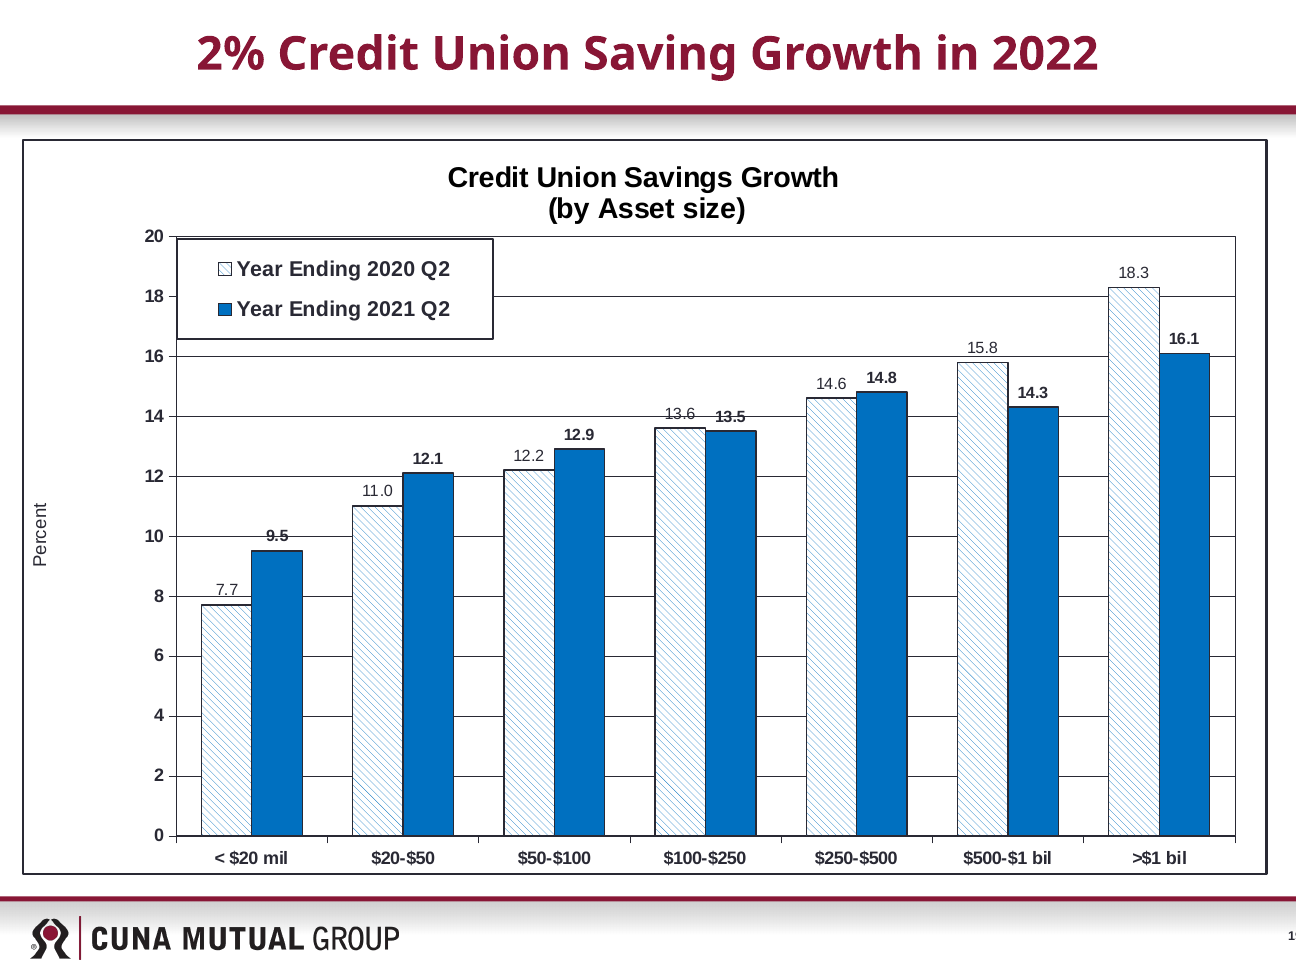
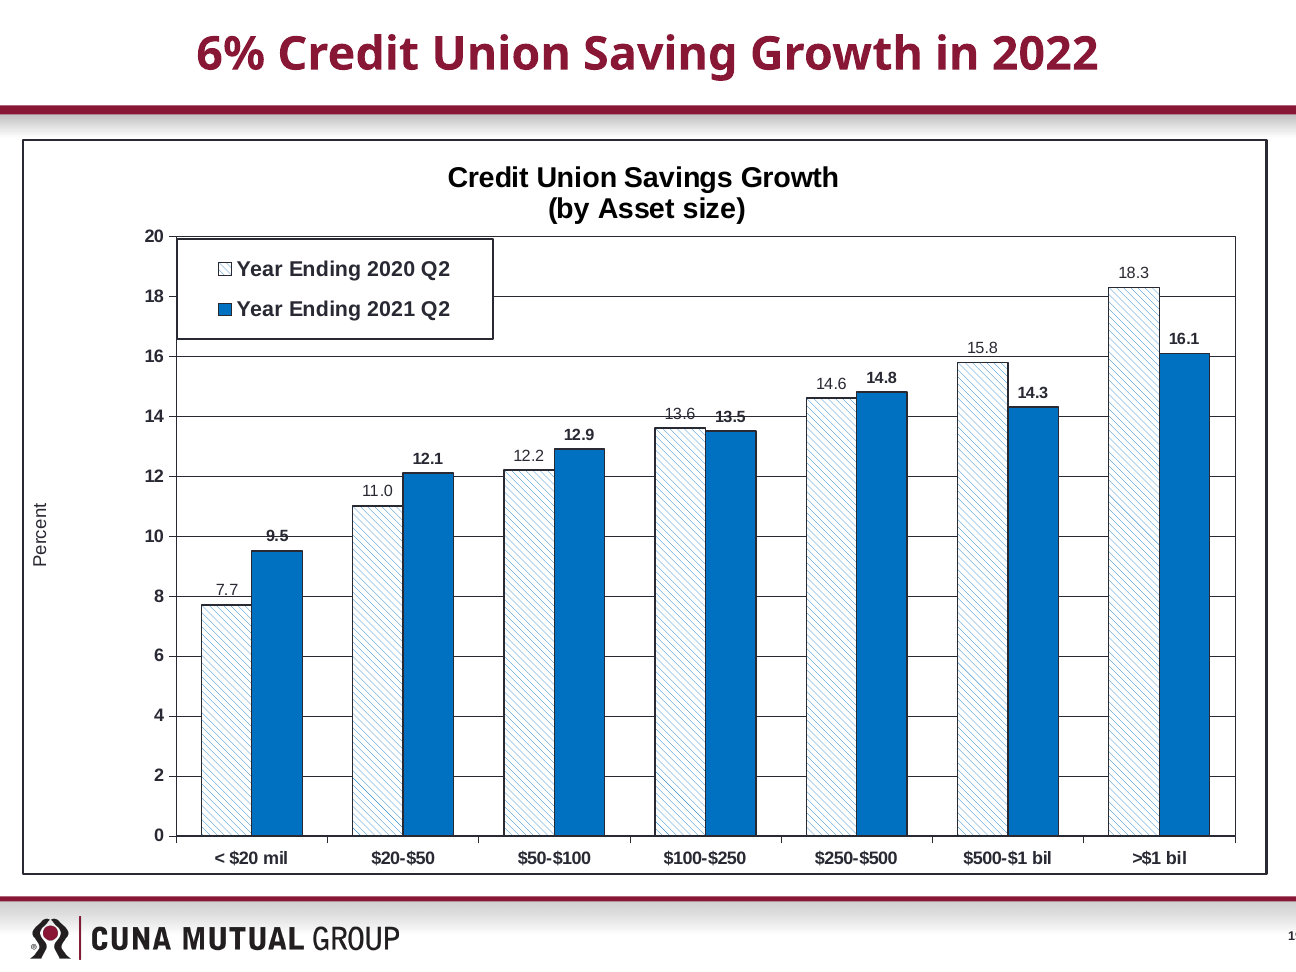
2%: 2% -> 6% (231, 54)
